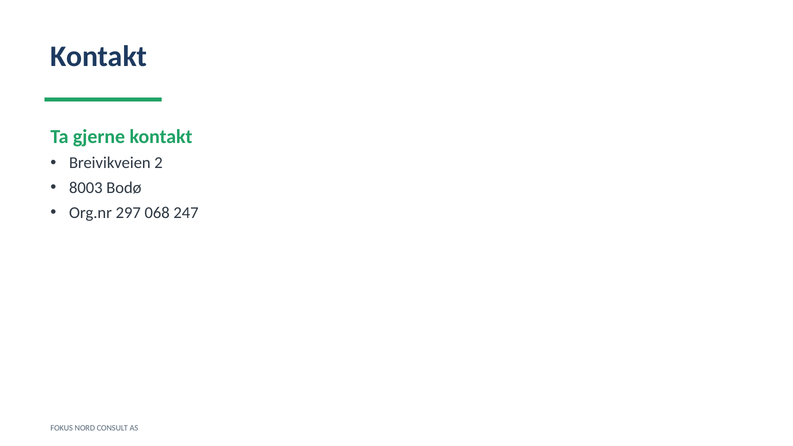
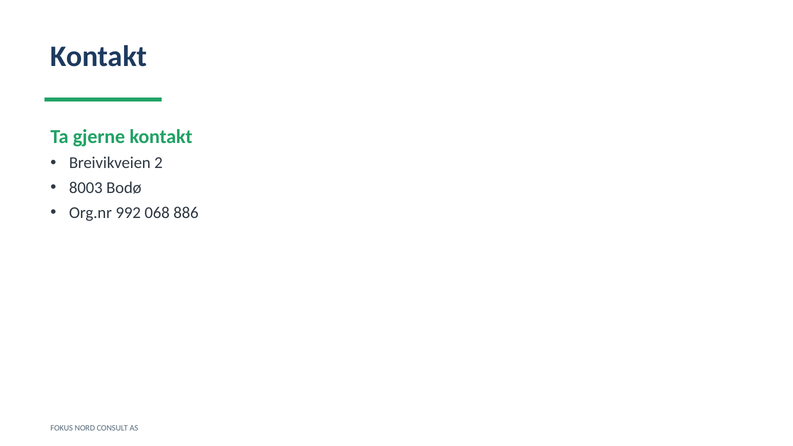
297: 297 -> 992 (128, 213)
247: 247 -> 886 (186, 213)
